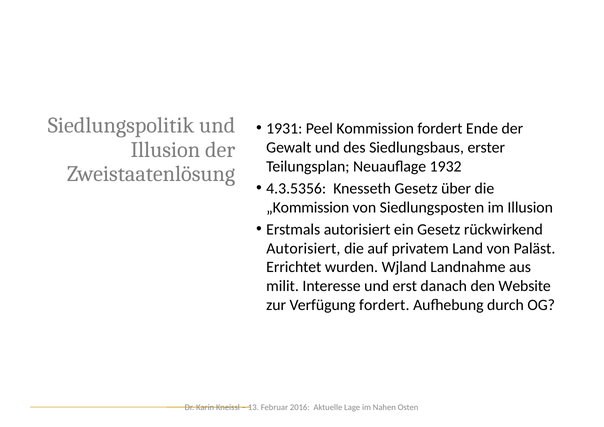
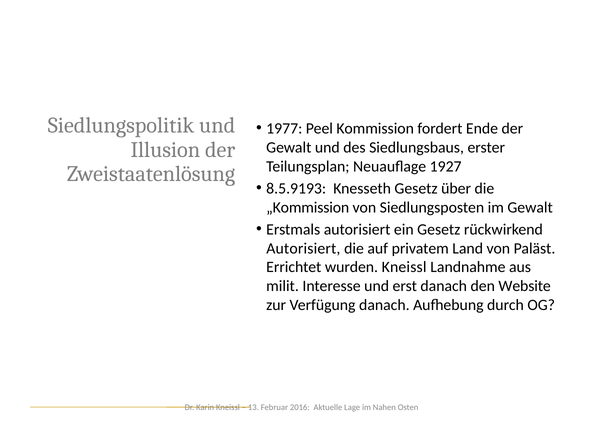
1931: 1931 -> 1977 (284, 129)
1932: 1932 -> 1927 (446, 166)
4.3.5356: 4.3.5356 -> 8.5.9193 (296, 188)
im Illusion: Illusion -> Gewalt (530, 207)
wurden Wjland: Wjland -> Kneissl (404, 267)
Verfügung fordert: fordert -> danach (384, 305)
